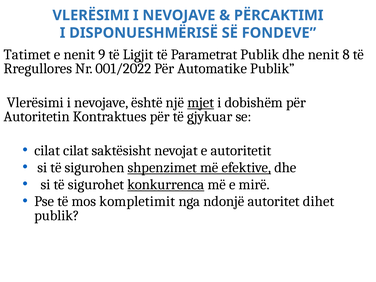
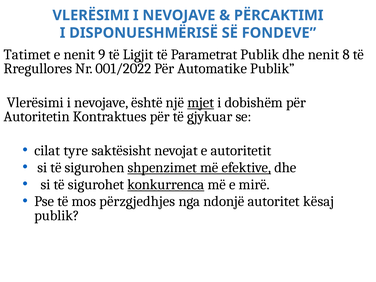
cilat cilat: cilat -> tyre (76, 150)
kompletimit: kompletimit -> përzgjedhjes (137, 201)
dihet: dihet -> kësaj (319, 201)
